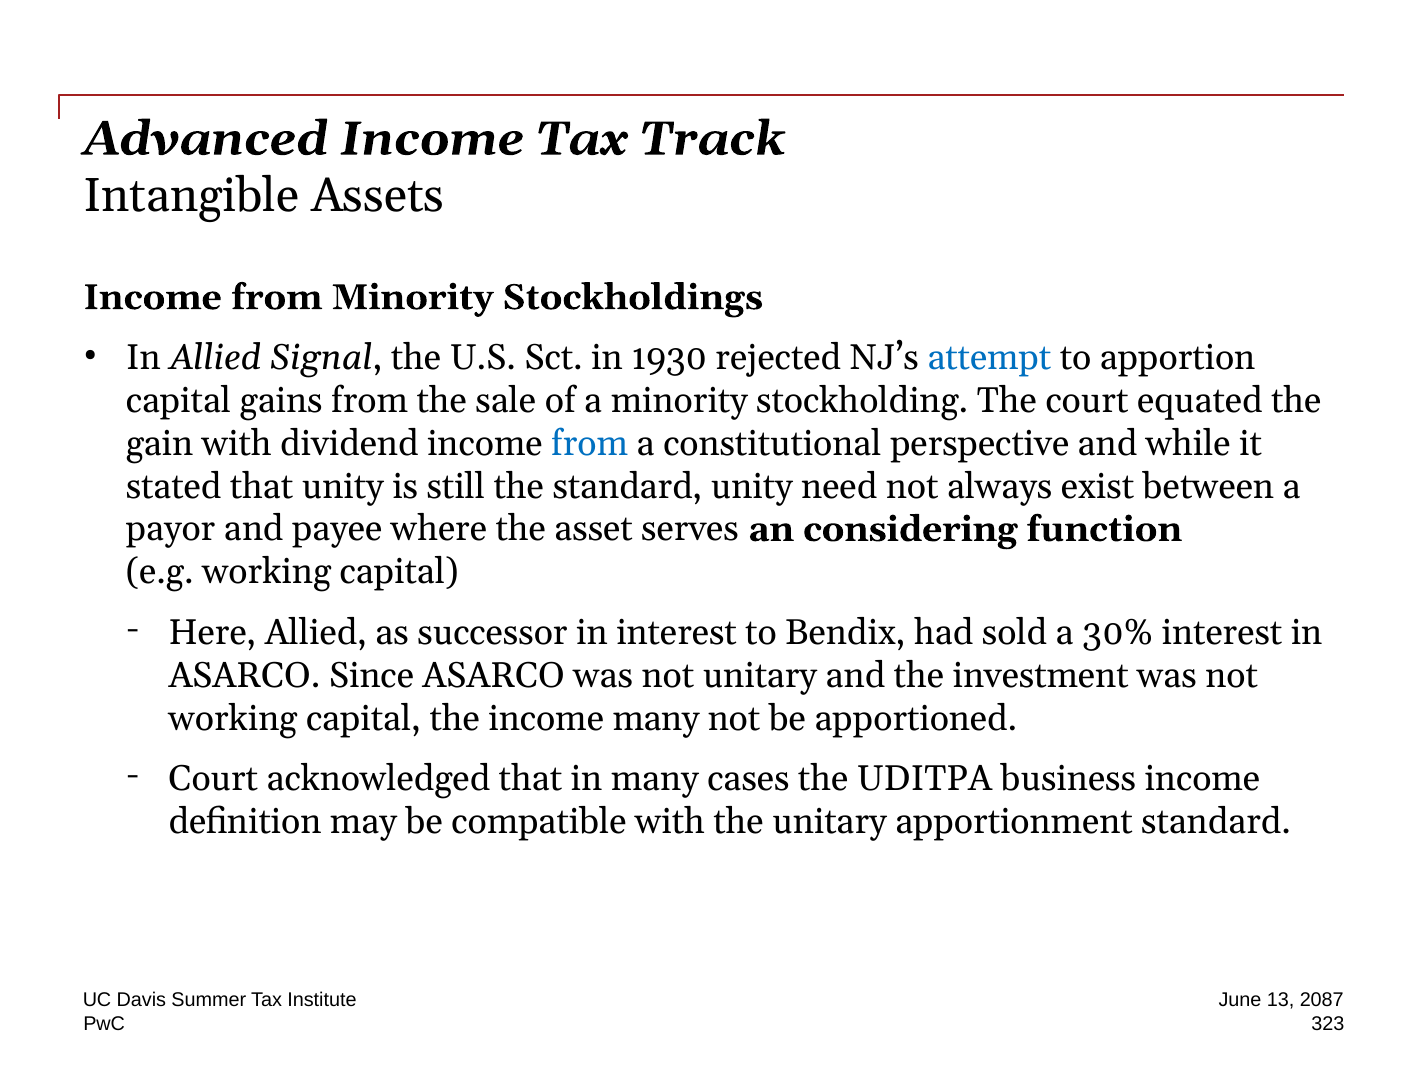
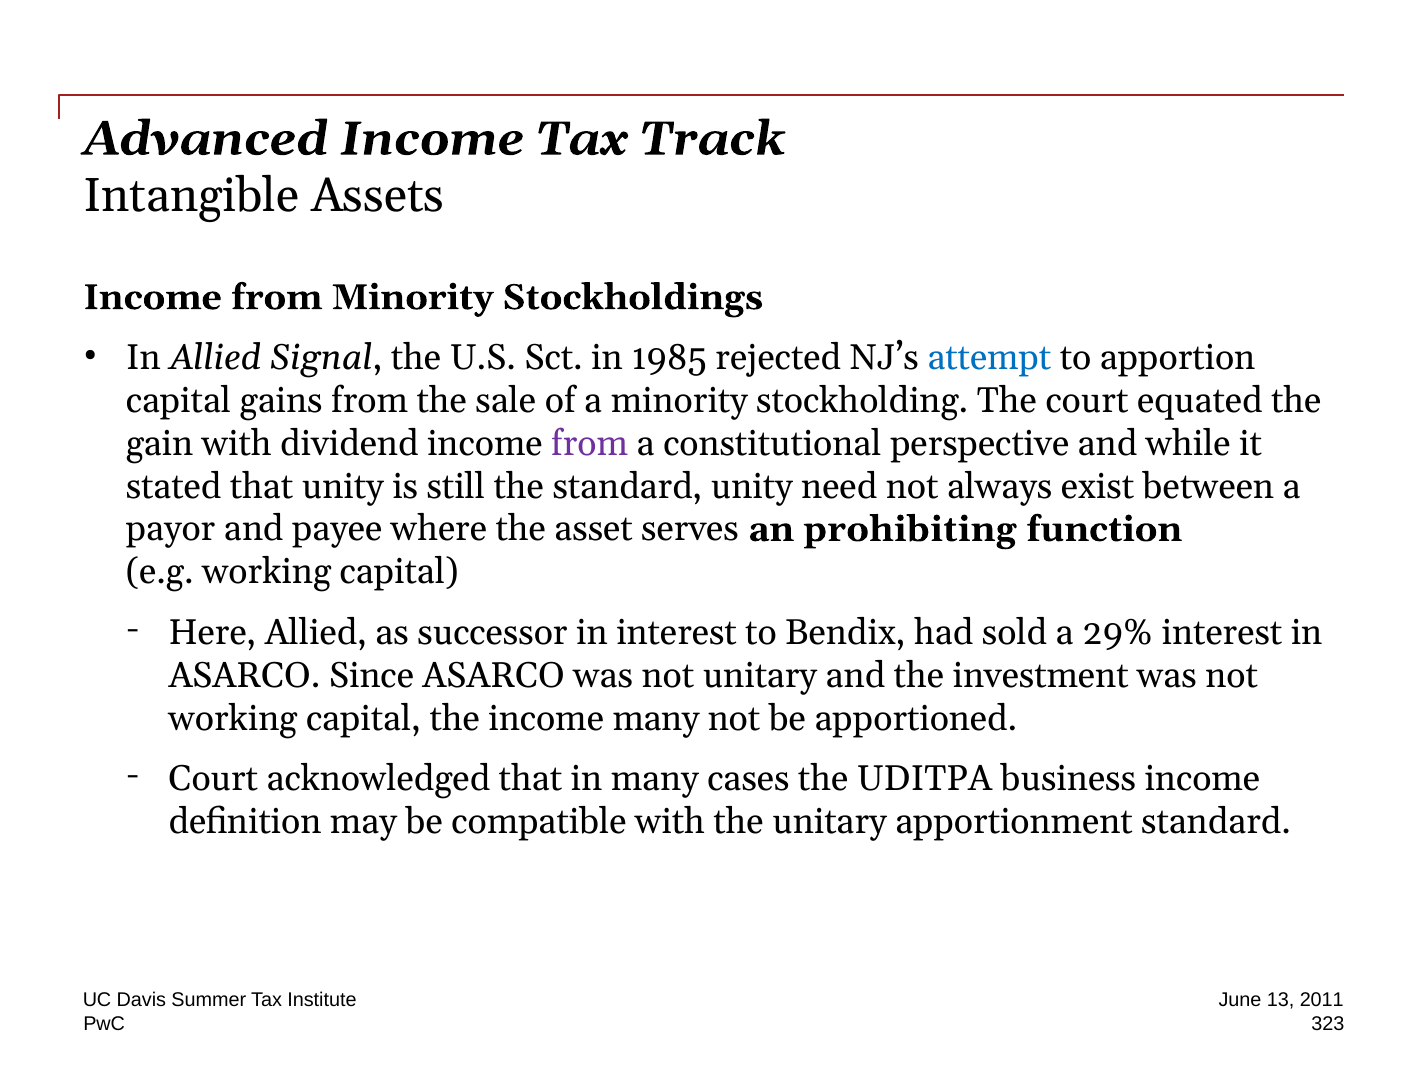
1930: 1930 -> 1985 (669, 358)
from colour: blue -> purple (590, 444)
considering: considering -> prohibiting (910, 529)
30%: 30% -> 29% (1118, 633)
2087: 2087 -> 2011 (1322, 1000)
